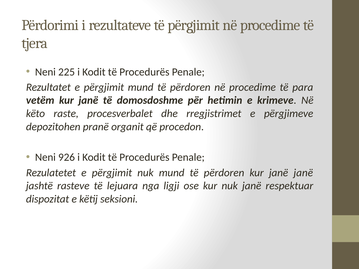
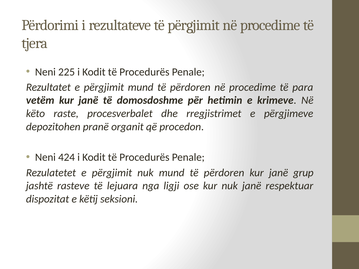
926: 926 -> 424 (67, 157)
janë janë: janë -> grup (303, 173)
